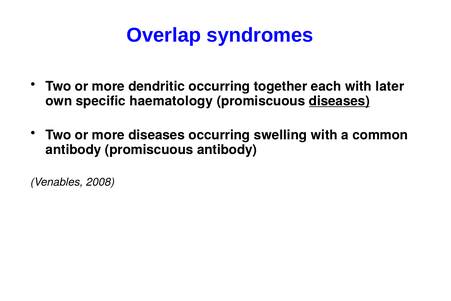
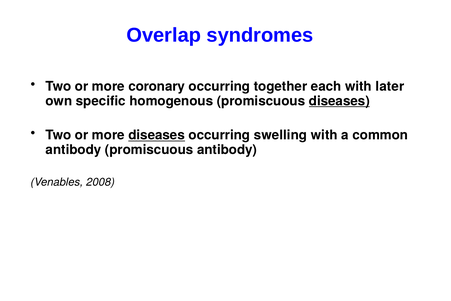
dendritic: dendritic -> coronary (157, 86)
haematology: haematology -> homogenous (171, 101)
diseases underline: none -> present (157, 135)
